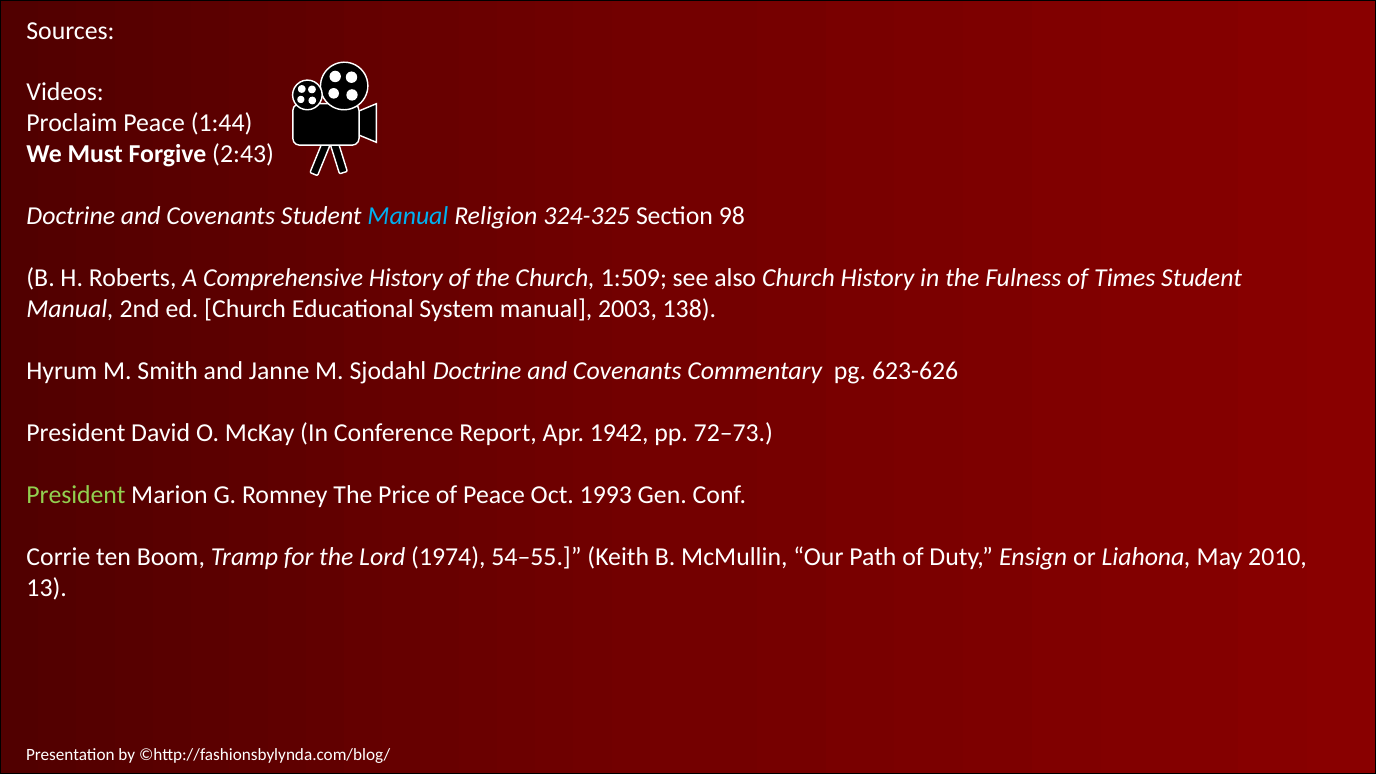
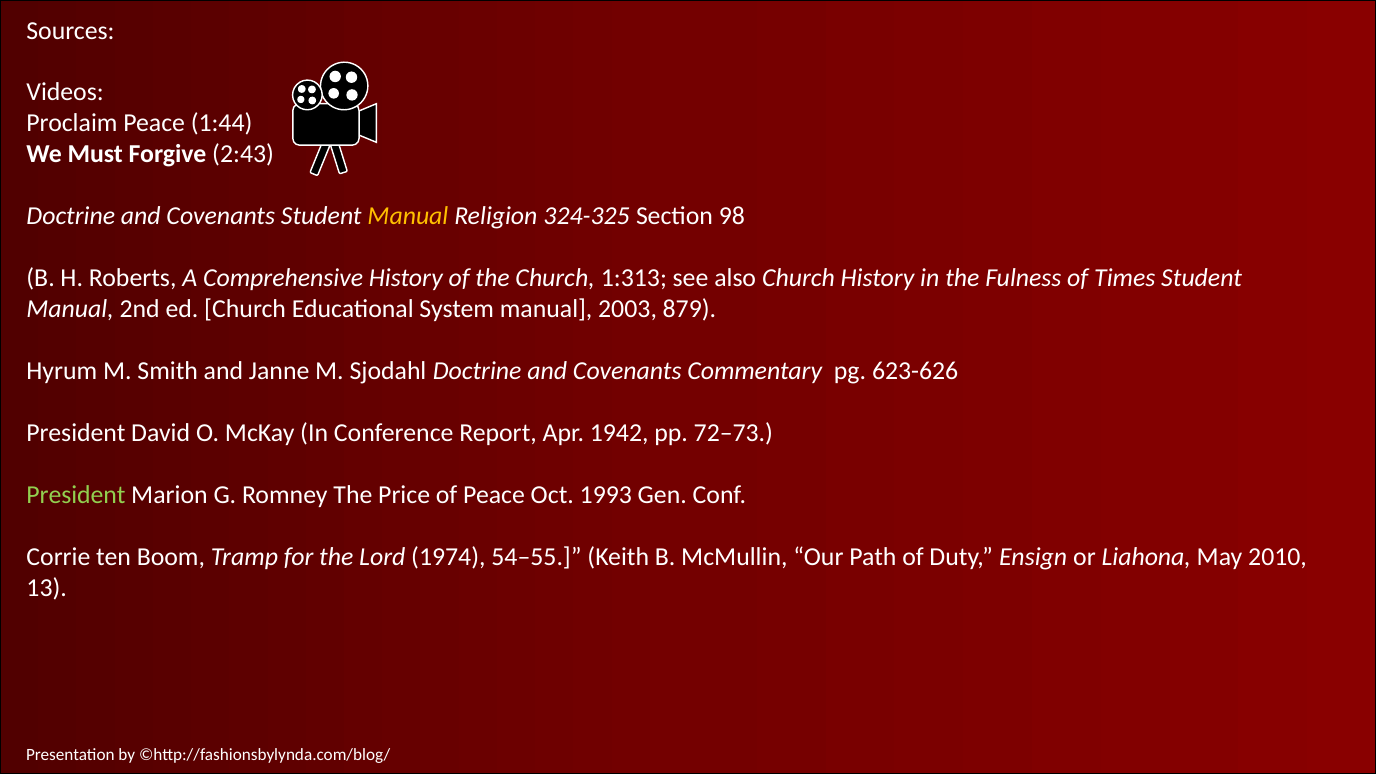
Manual colour: light blue -> yellow (408, 216)
1:509: 1:509 -> 1:313 (634, 278)
138: 138 -> 879 (689, 309)
